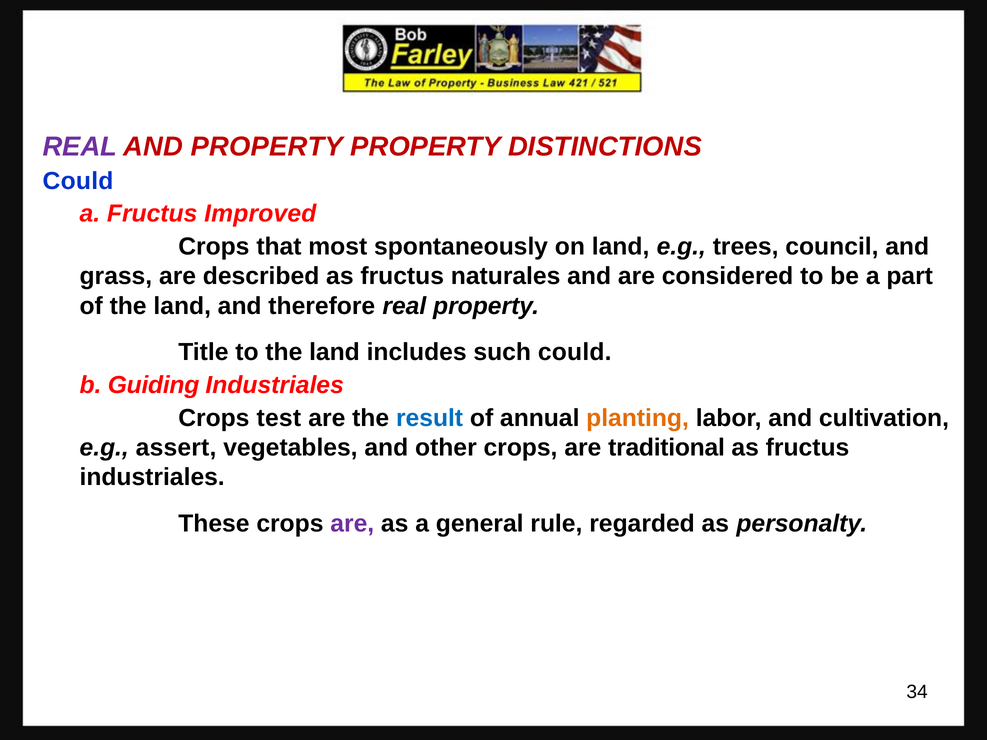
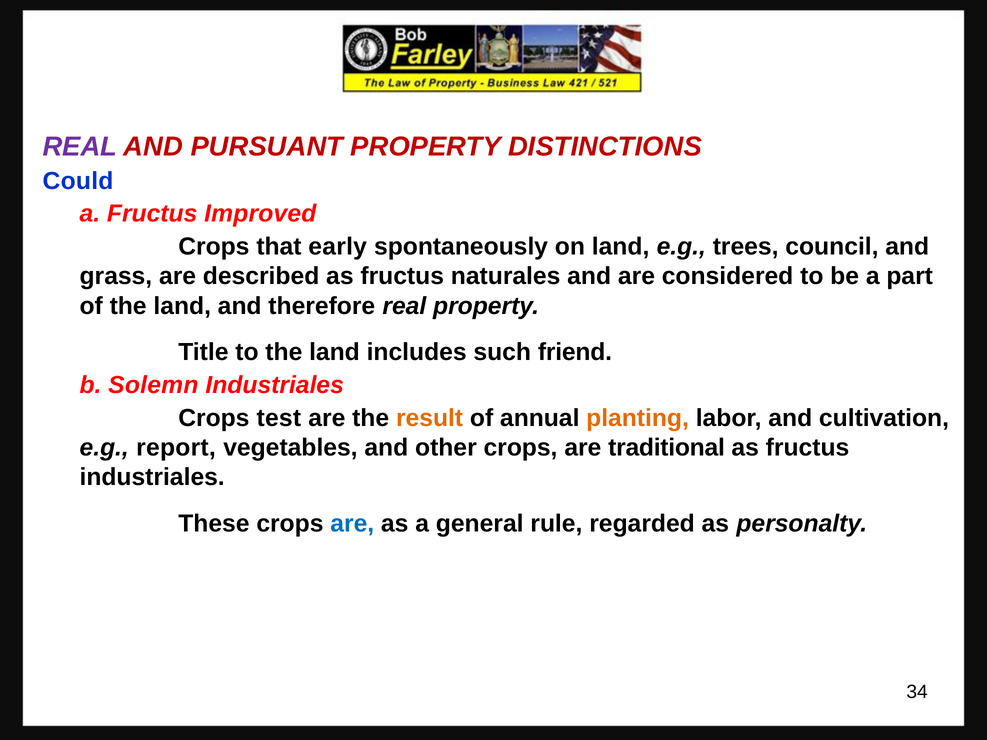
AND PROPERTY: PROPERTY -> PURSUANT (267, 147)
most: most -> early (338, 247)
such could: could -> friend (575, 352)
Guiding: Guiding -> Solemn (153, 385)
result colour: blue -> orange (430, 418)
assert: assert -> report (176, 448)
are colour: purple -> blue (352, 524)
